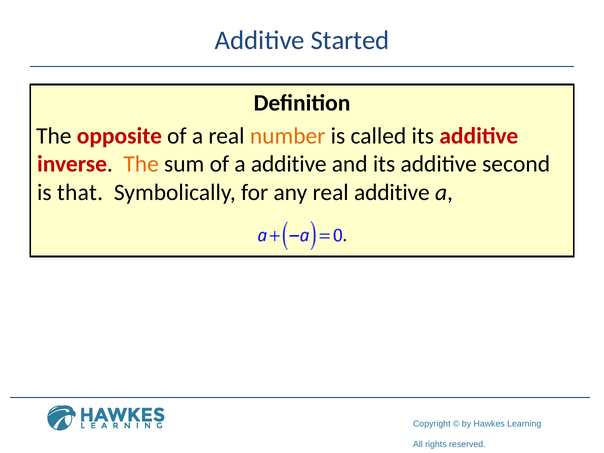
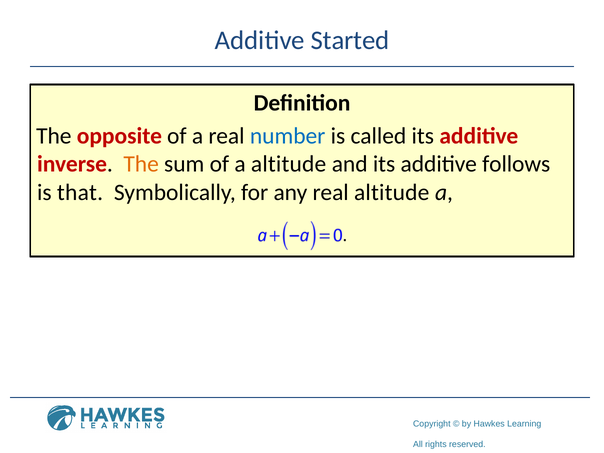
number colour: orange -> blue (288, 136)
of a additive: additive -> altitude (289, 164)
second: second -> follows (516, 164)
real additive: additive -> altitude (392, 192)
